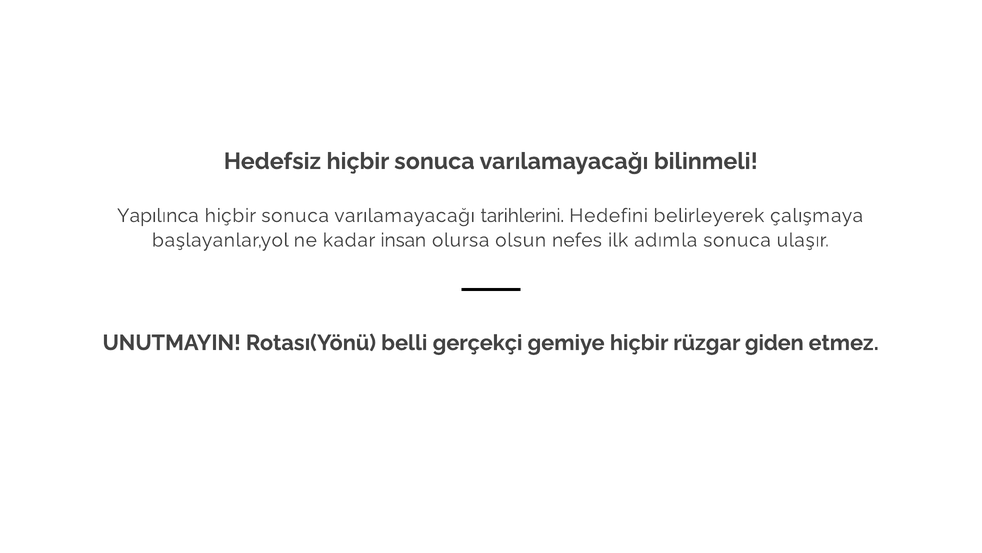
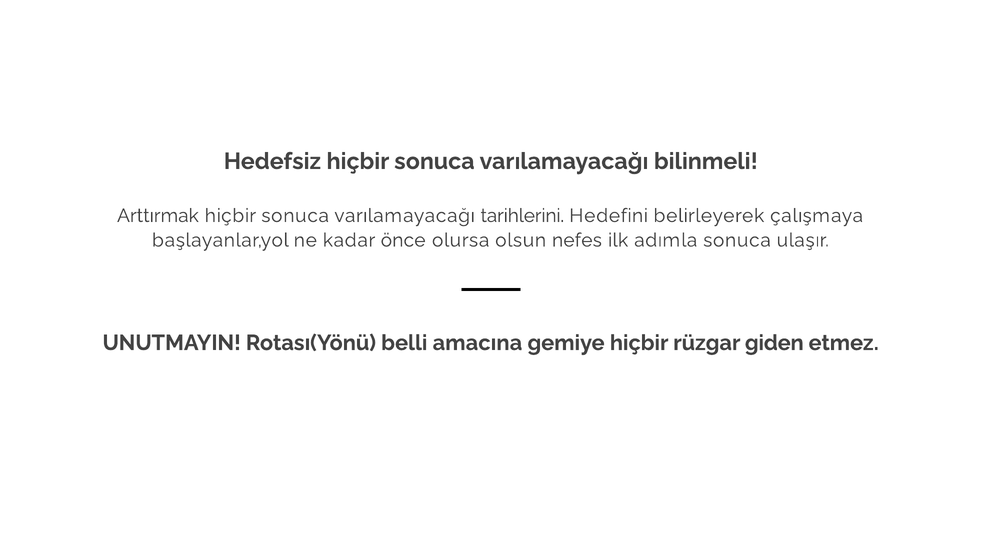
Yapılınca: Yapılınca -> Arttırmak (158, 215)
insan: insan -> önce (403, 240)
gerçekçi: gerçekçi -> amacına (477, 342)
